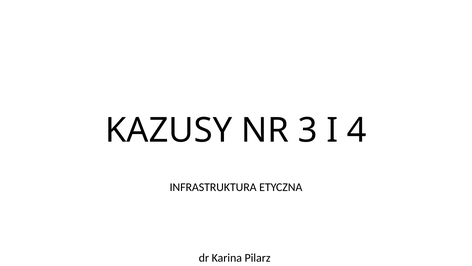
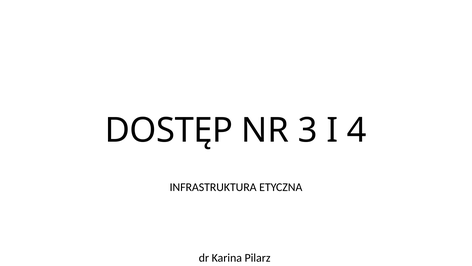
KAZUSY: KAZUSY -> DOSTĘP (169, 130)
